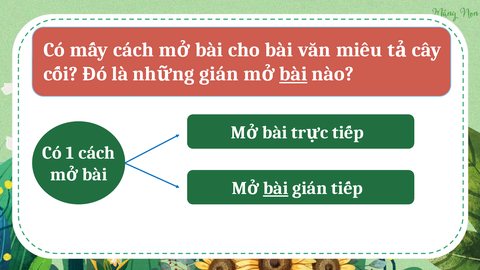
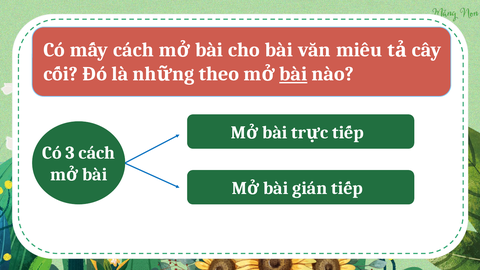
gián: gián -> theo (219, 74)
1: 1 -> 3 (70, 153)
bài underline: present -> none (276, 188)
